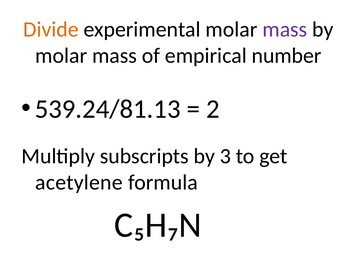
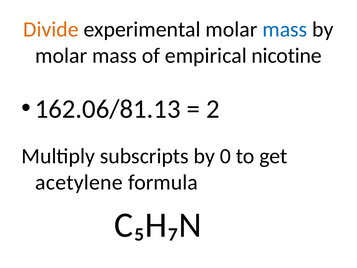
mass colour: purple -> blue (285, 29)
number: number -> nicotine (287, 56)
539.24/81.13: 539.24/81.13 -> 162.06/81.13 (108, 109)
3: 3 -> 0 (225, 156)
